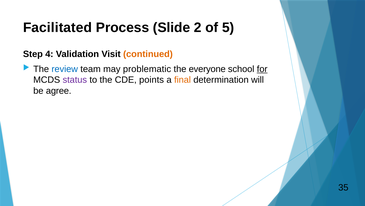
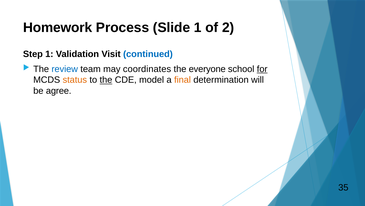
Facilitated: Facilitated -> Homework (58, 28)
Slide 2: 2 -> 1 (198, 28)
5: 5 -> 2 (228, 28)
Step 4: 4 -> 1 (49, 54)
continued colour: orange -> blue (148, 54)
problematic: problematic -> coordinates (147, 69)
status colour: purple -> orange (75, 80)
the underline: none -> present (106, 80)
points: points -> model (152, 80)
